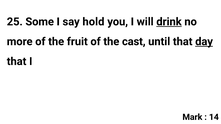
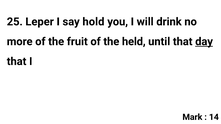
Some: Some -> Leper (40, 22)
drink underline: present -> none (169, 22)
cast: cast -> held (134, 42)
